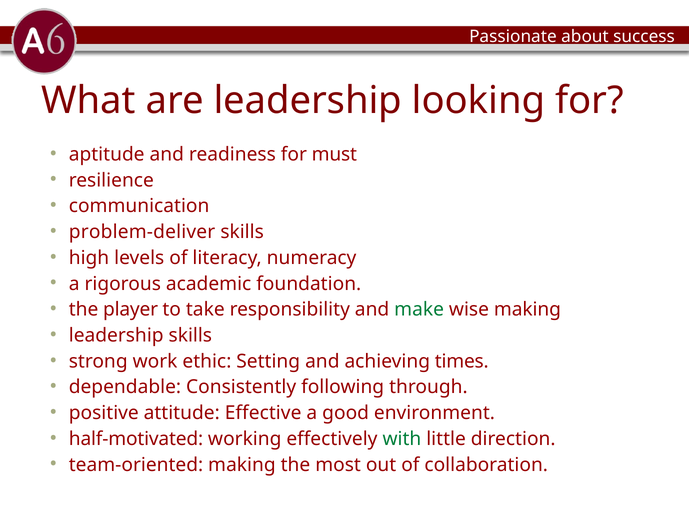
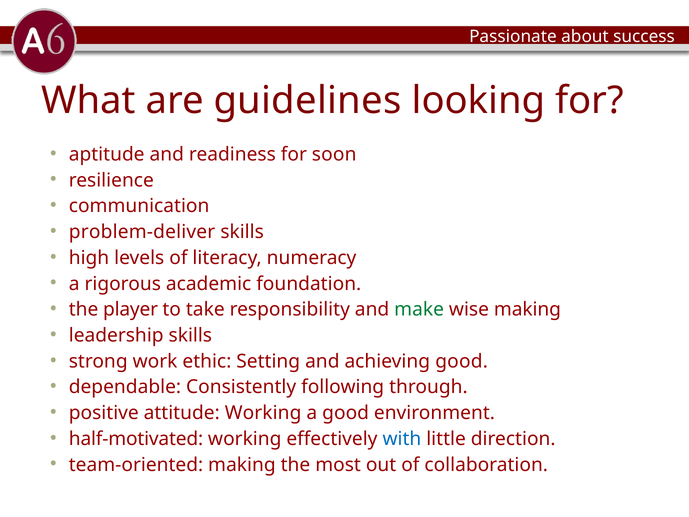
are leadership: leadership -> guidelines (308, 100)
must: must -> soon (334, 154)
achieving times: times -> good (462, 361)
attitude Effective: Effective -> Working (263, 413)
with colour: green -> blue (402, 439)
